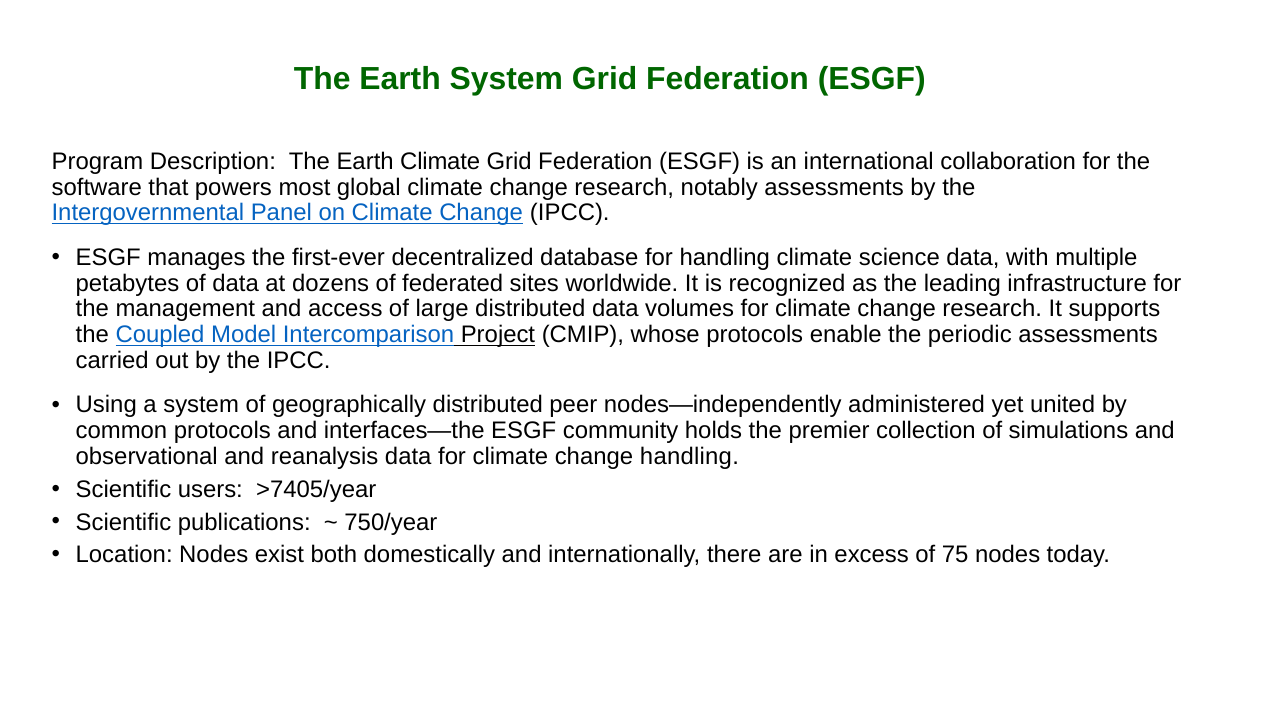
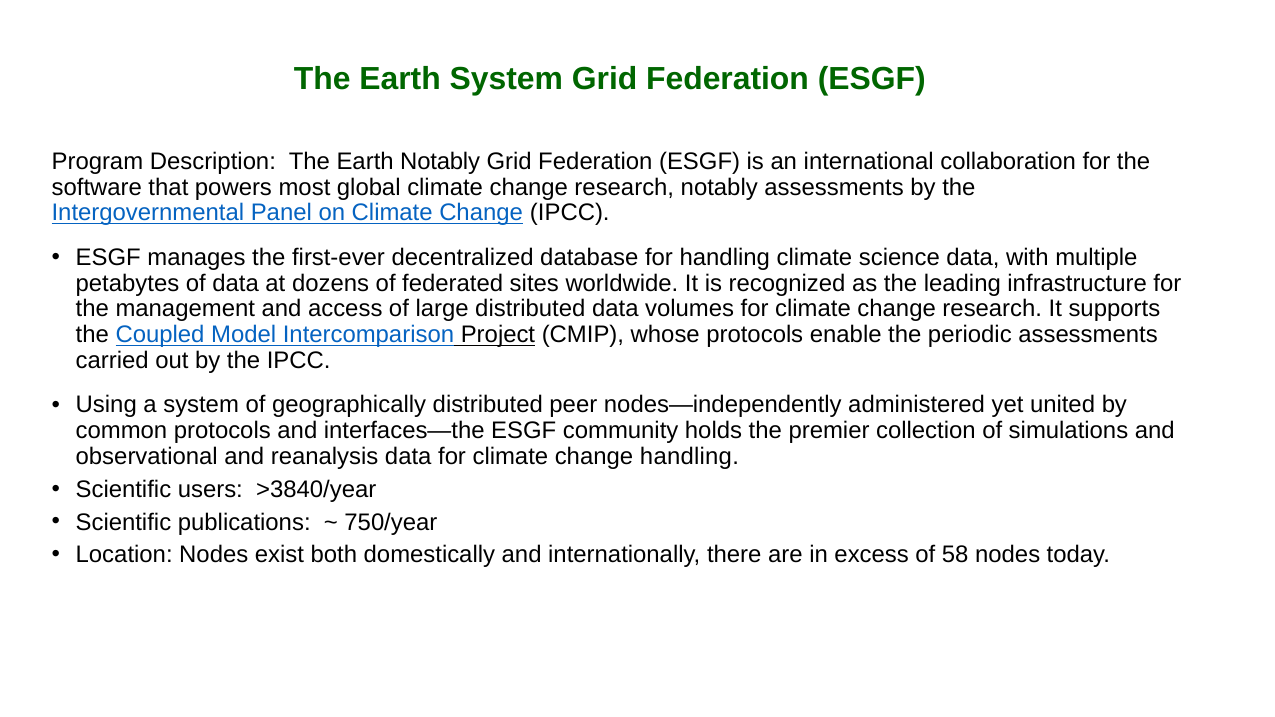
Earth Climate: Climate -> Notably (440, 161)
>7405/year: >7405/year -> >3840/year (316, 490)
75: 75 -> 58 (955, 555)
